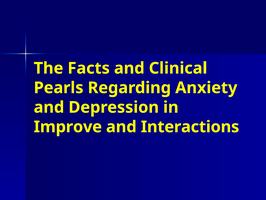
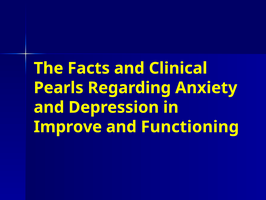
Interactions: Interactions -> Functioning (190, 127)
